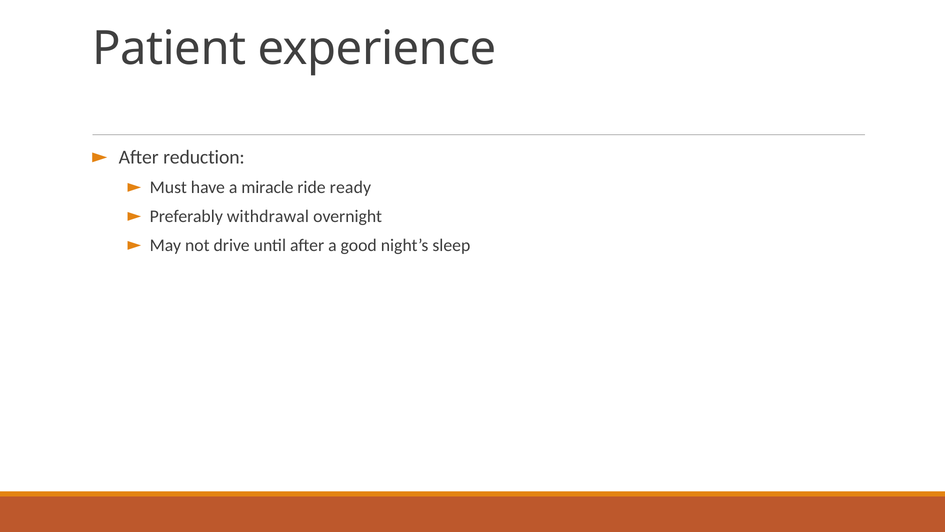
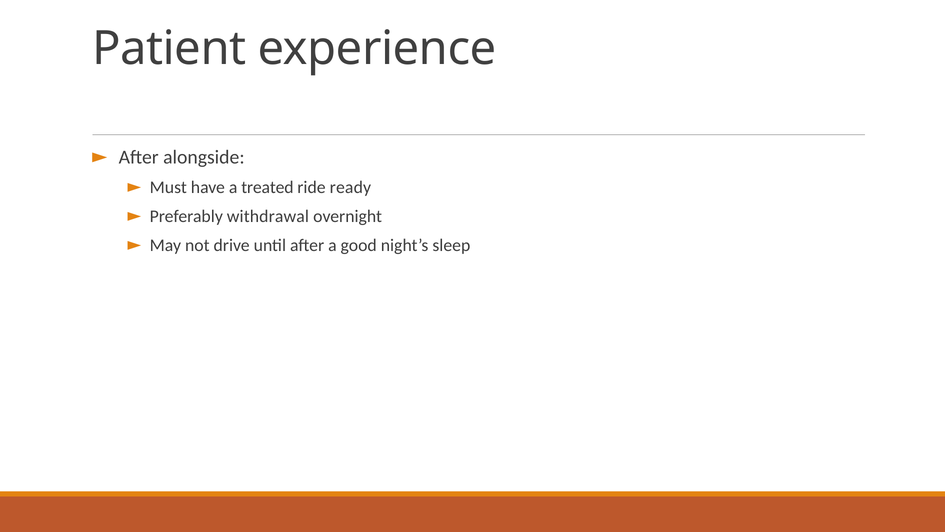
reduction: reduction -> alongside (204, 157)
miracle: miracle -> treated (267, 187)
